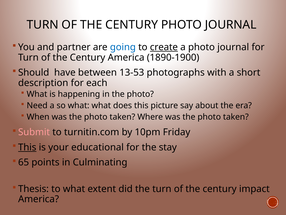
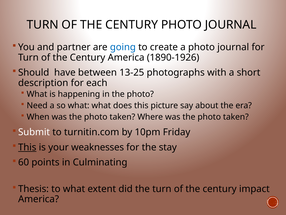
create underline: present -> none (164, 47)
1890-1900: 1890-1900 -> 1890-1926 (173, 57)
13-53: 13-53 -> 13-25 (132, 72)
Submit colour: pink -> white (34, 132)
educational: educational -> weaknesses (98, 147)
65: 65 -> 60 (24, 162)
